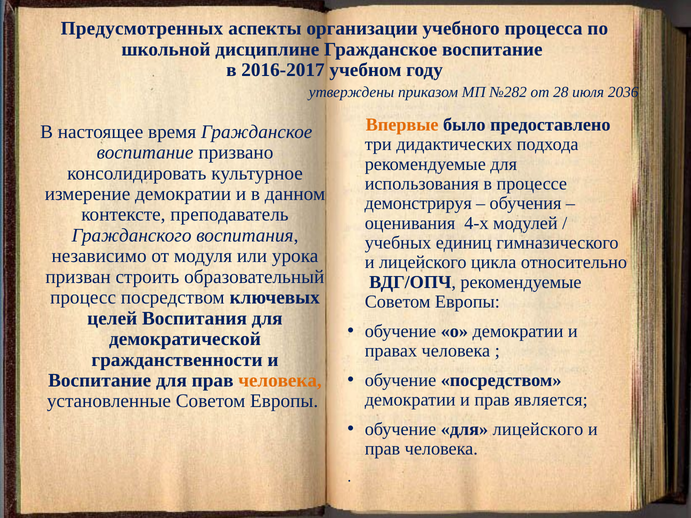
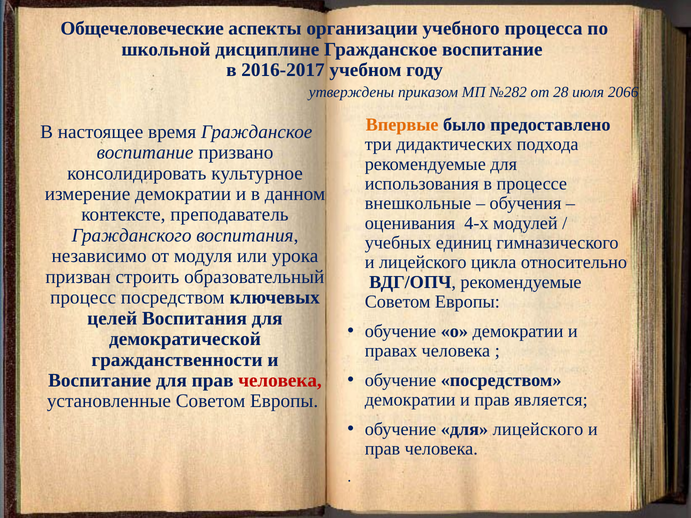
Предусмотренных: Предусмотренных -> Общечеловеческие (142, 29)
2036: 2036 -> 2066 (623, 92)
демонстрируя: демонстрируя -> внешкольные (418, 204)
человека colour: orange -> red (280, 381)
